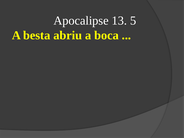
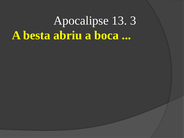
5: 5 -> 3 (133, 21)
